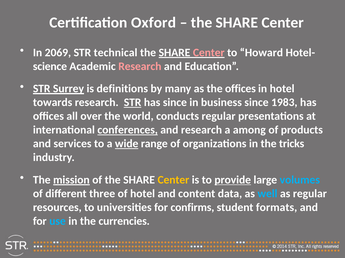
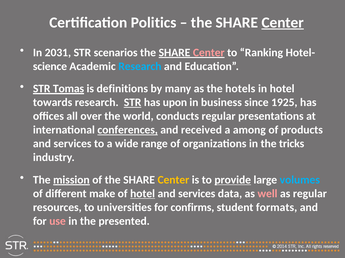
Oxford: Oxford -> Politics (154, 23)
Center underline: none -> present (283, 23)
2069: 2069 -> 2031 (58, 53)
technical: technical -> scenarios (116, 53)
Howard: Howard -> Ranking (261, 53)
Research colour: pink -> light blue (140, 66)
Surrey: Surrey -> Tomas (69, 89)
the offices: offices -> hotels (240, 89)
has since: since -> upon (175, 103)
1983: 1983 -> 1925 (284, 103)
and research: research -> received (201, 130)
wide underline: present -> none (127, 144)
three: three -> make (102, 194)
hotel underline: none -> present (143, 194)
content: content -> services (197, 194)
well colour: light blue -> pink (267, 194)
use colour: light blue -> pink (58, 222)
currencies: currencies -> presented (124, 222)
